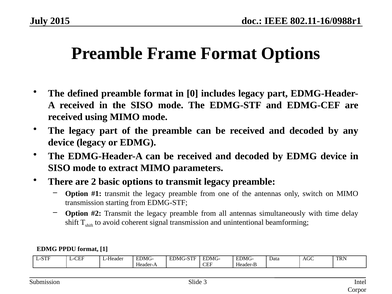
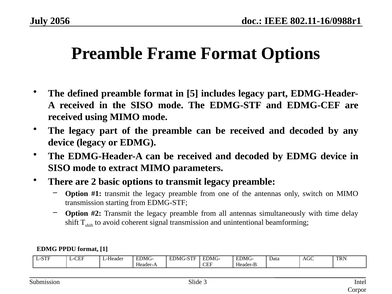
2015: 2015 -> 2056 (60, 21)
0: 0 -> 5 (192, 93)
